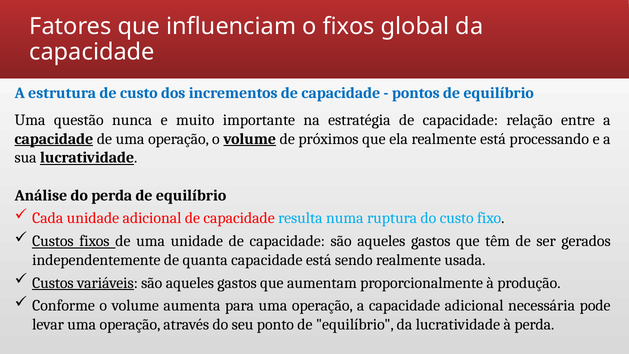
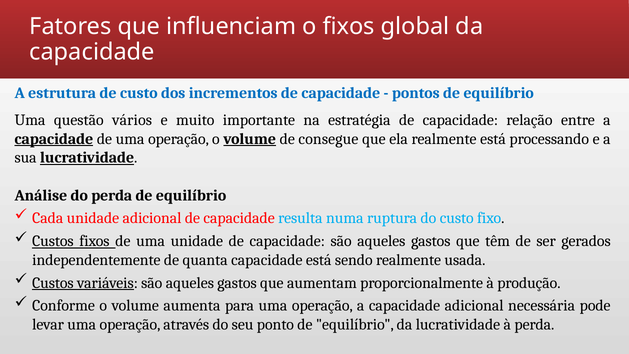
nunca: nunca -> vários (132, 120)
próximos: próximos -> consegue (328, 139)
